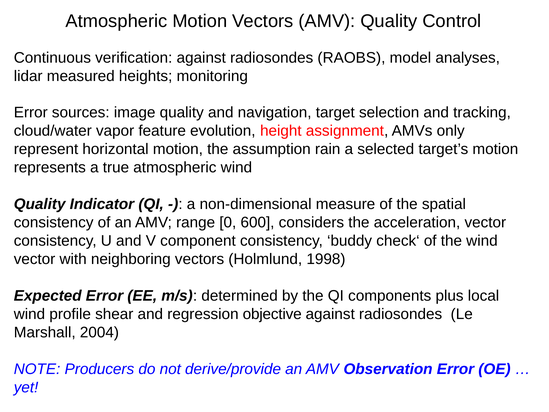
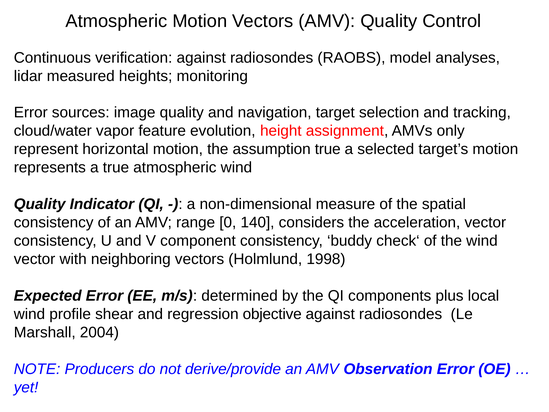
assumption rain: rain -> true (328, 149)
600: 600 -> 140 (258, 222)
